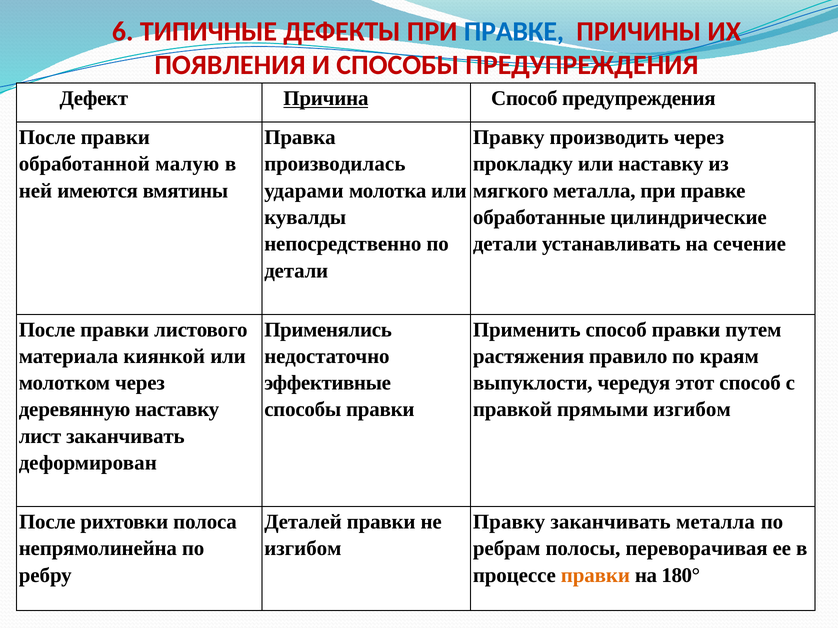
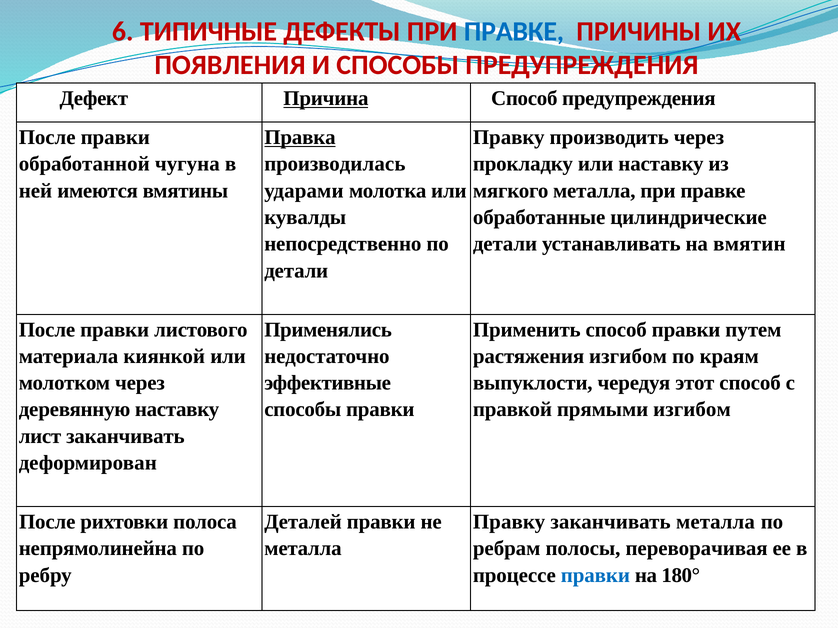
Правка underline: none -> present (300, 138)
малую: малую -> чугуна (187, 164)
сечение: сечение -> вмятин (749, 244)
растяжения правило: правило -> изгибом (628, 357)
изгибом: изгибом -> металла (303, 549)
правки colour: orange -> blue (595, 576)
